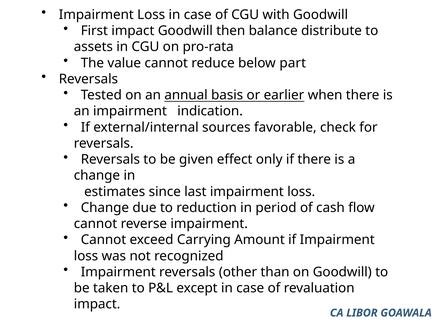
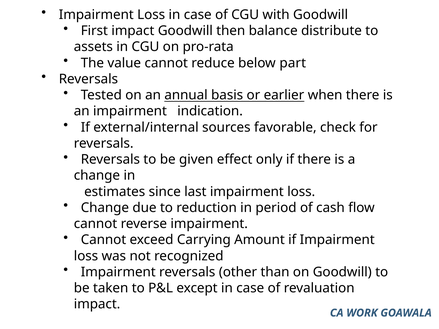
LIBOR: LIBOR -> WORK (362, 313)
